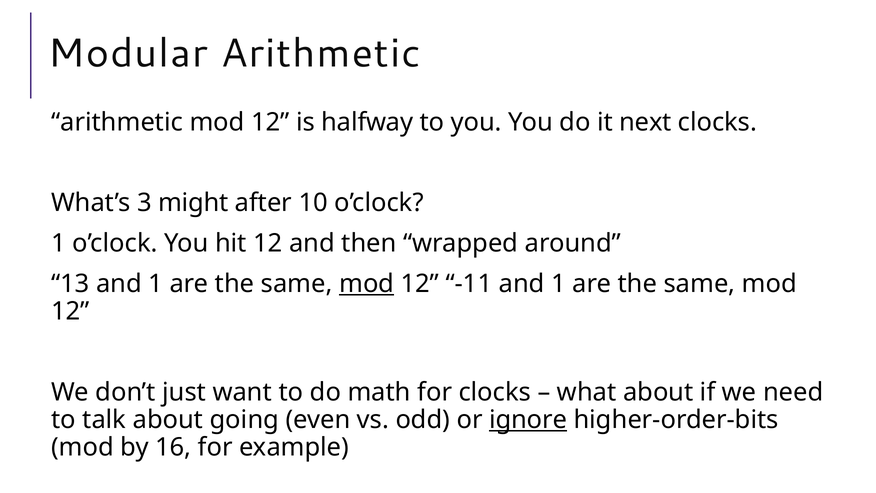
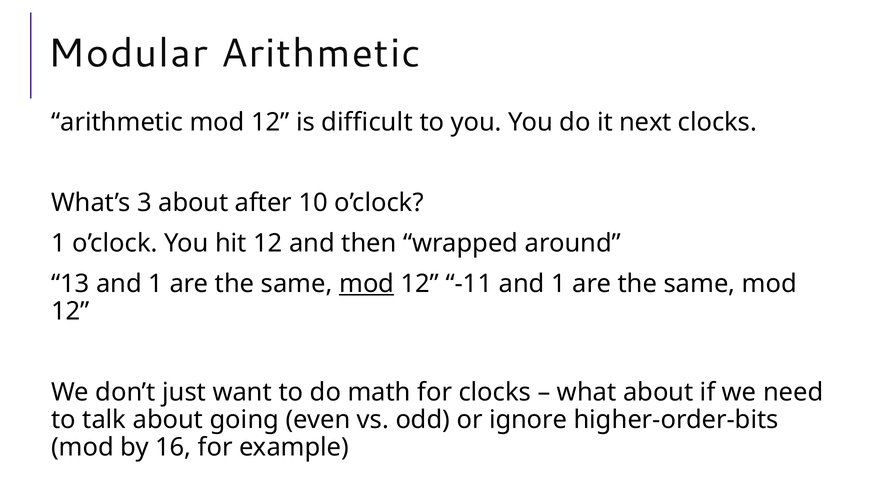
halfway: halfway -> difficult (367, 122)
3 might: might -> about (193, 203)
ignore underline: present -> none (528, 420)
